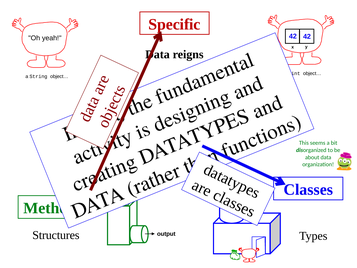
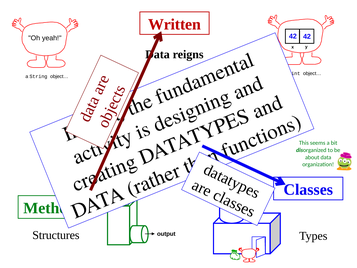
Specific: Specific -> Written (174, 24)
